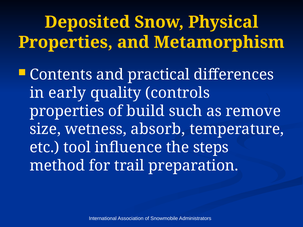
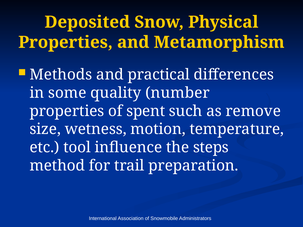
Contents: Contents -> Methods (61, 75)
early: early -> some (67, 93)
controls: controls -> number (177, 93)
build: build -> spent (146, 111)
absorb: absorb -> motion (158, 129)
